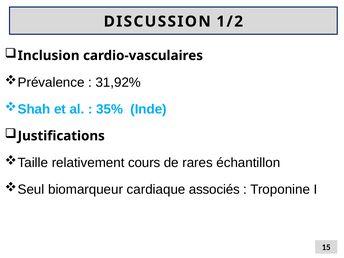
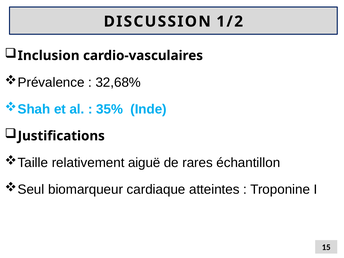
31,92%: 31,92% -> 32,68% (118, 82)
cours: cours -> aiguë (144, 163)
associés: associés -> atteintes (214, 189)
